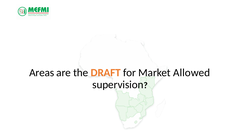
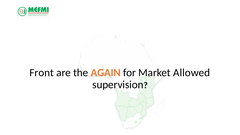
Areas: Areas -> Front (42, 73)
DRAFT: DRAFT -> AGAIN (106, 73)
